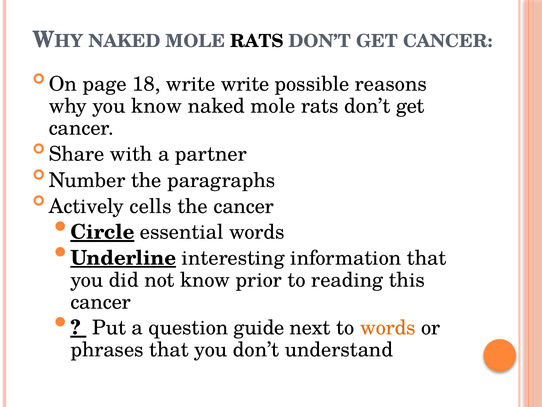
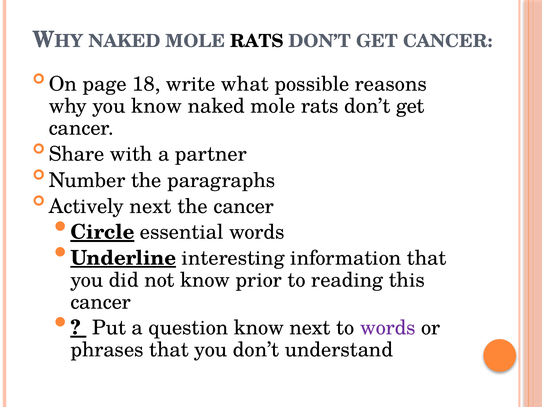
write write: write -> what (245, 84)
Actively cells: cells -> next (151, 206)
question guide: guide -> know (259, 327)
words colour: orange -> purple (388, 327)
